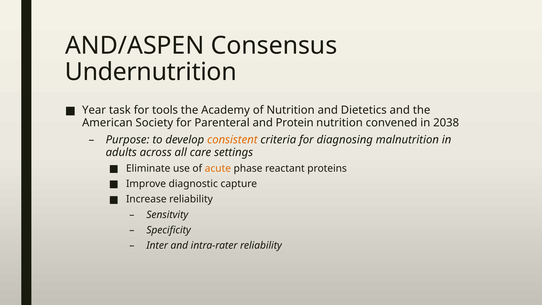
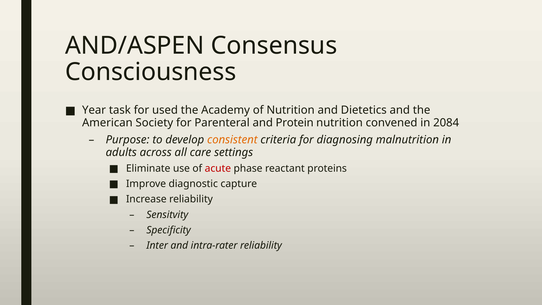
Undernutrition: Undernutrition -> Consciousness (151, 72)
tools: tools -> used (165, 110)
2038: 2038 -> 2084 (446, 123)
acute colour: orange -> red (218, 168)
